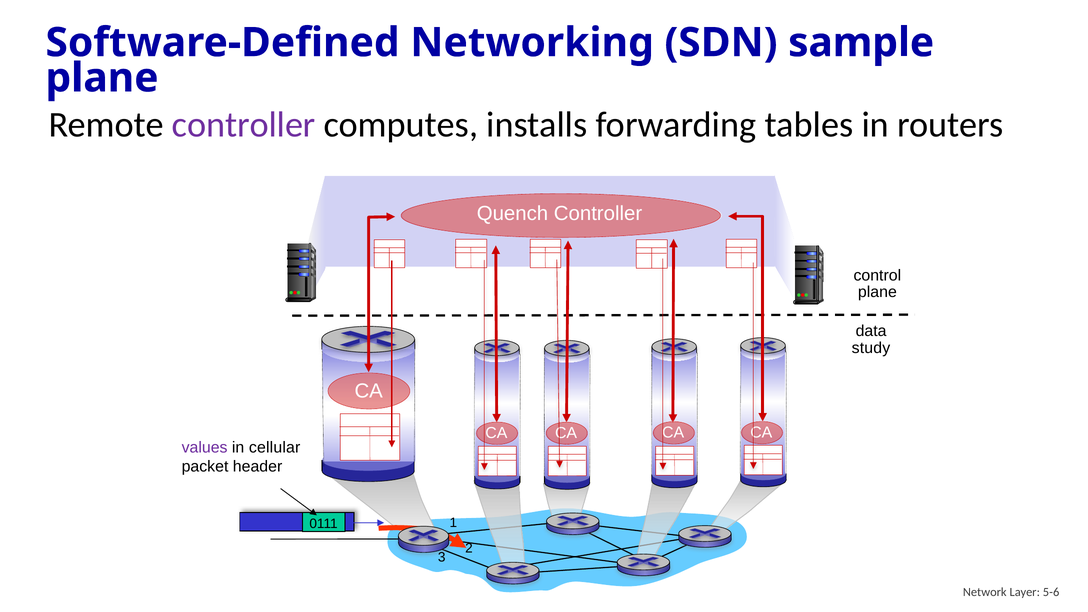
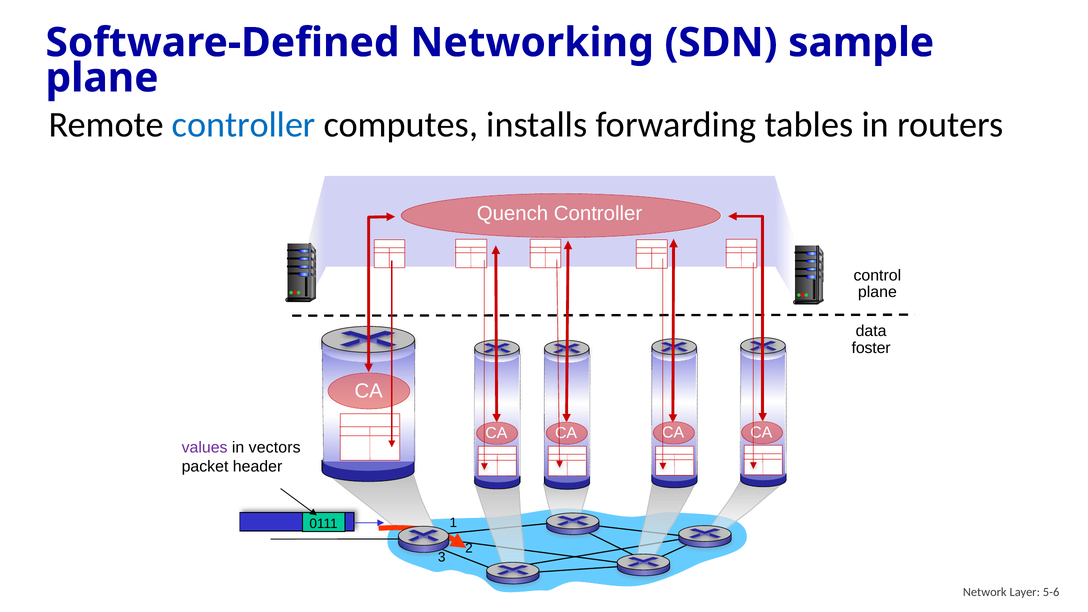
controller colour: purple -> blue (244, 125)
study: study -> foster (871, 348)
cellular: cellular -> vectors (275, 447)
